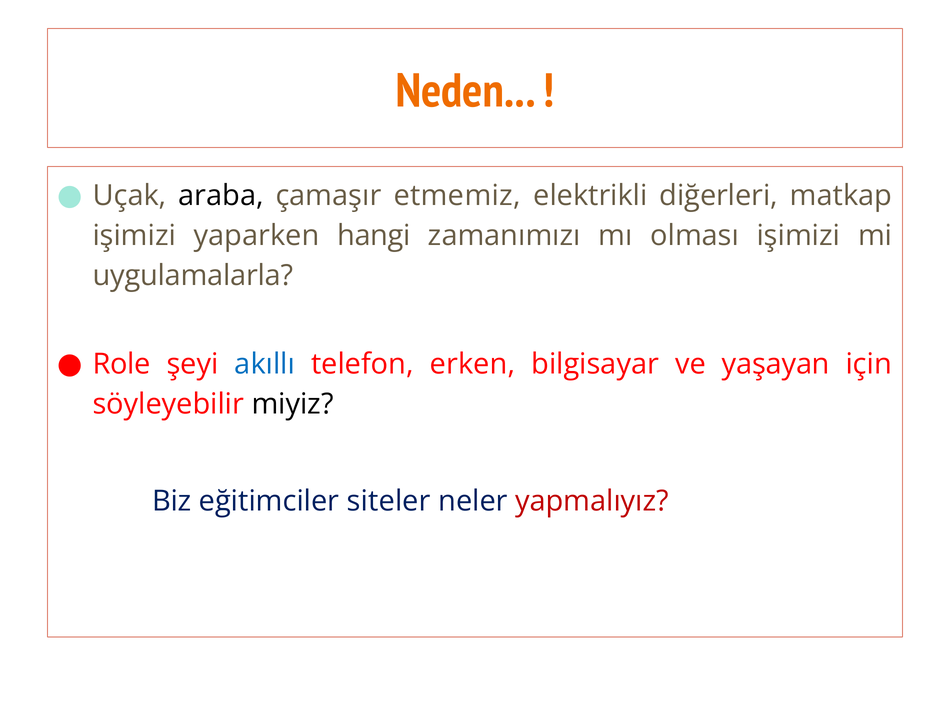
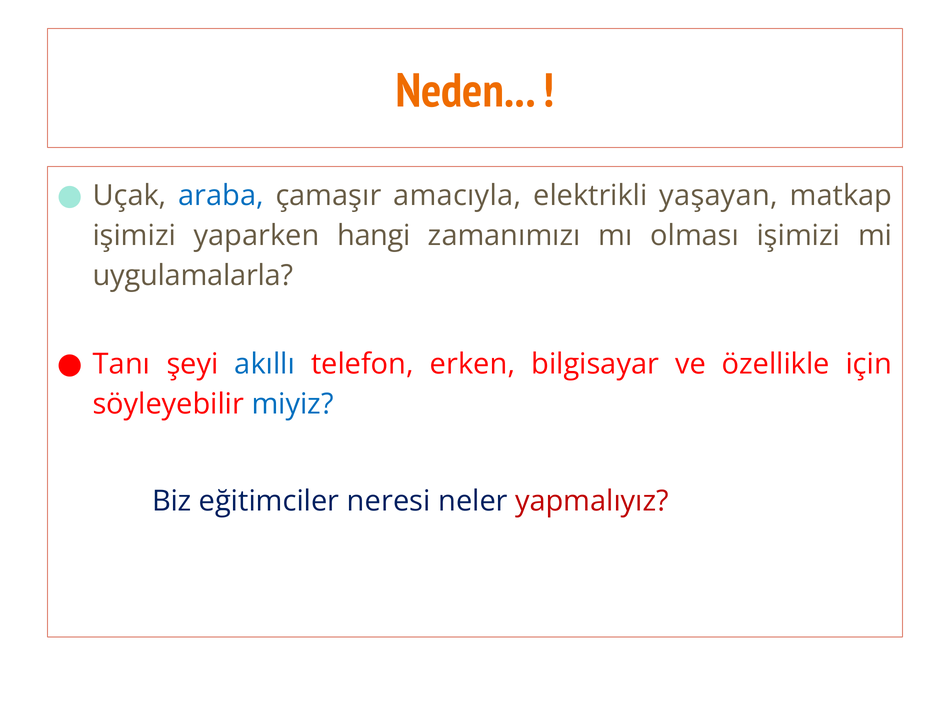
araba colour: black -> blue (221, 196)
etmemiz: etmemiz -> amacıyla (457, 196)
diğerleri: diğerleri -> yaşayan (719, 196)
Role: Role -> Tanı (121, 364)
yaşayan: yaşayan -> özellikle (776, 364)
miyiz colour: black -> blue (293, 404)
siteler: siteler -> neresi (389, 501)
